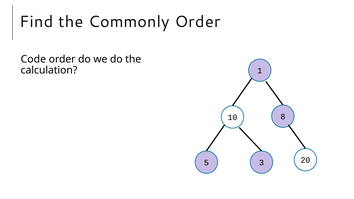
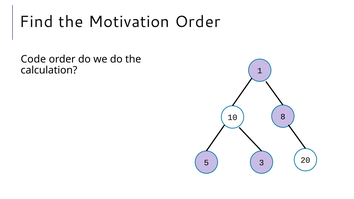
Commonly: Commonly -> Motivation (129, 22)
